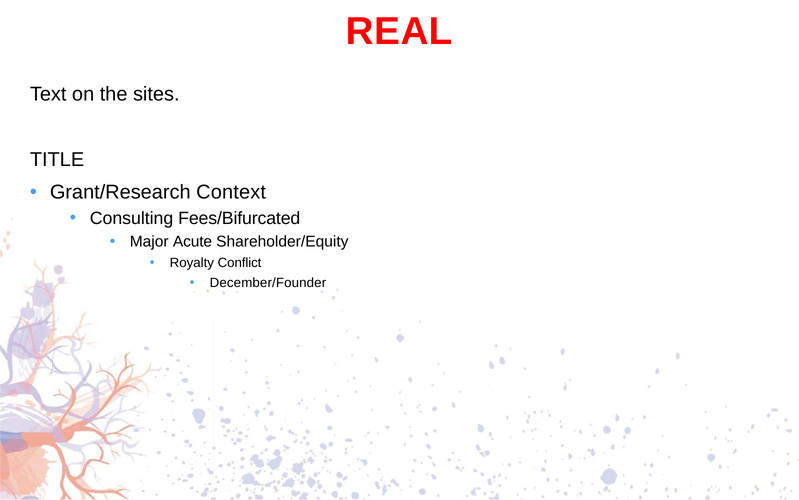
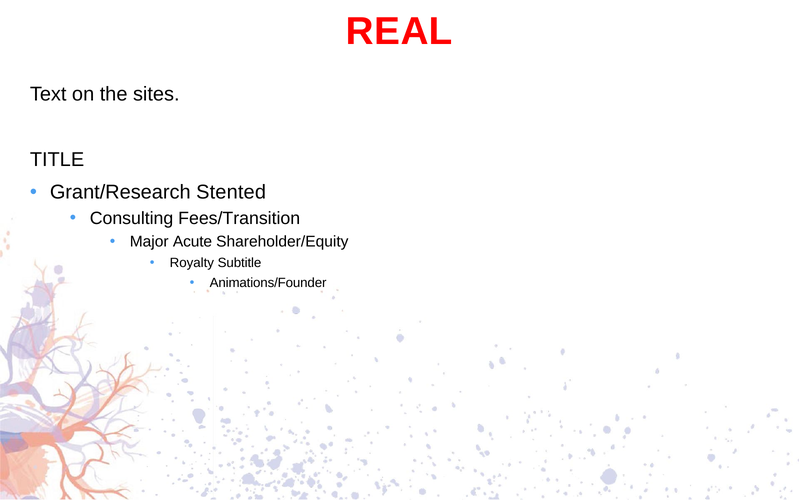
Context: Context -> Stented (231, 192)
Fees/Bifurcated: Fees/Bifurcated -> Fees/Transition (239, 218)
Conflict: Conflict -> Subtitle (240, 263)
December/Founder: December/Founder -> Animations/Founder (268, 282)
